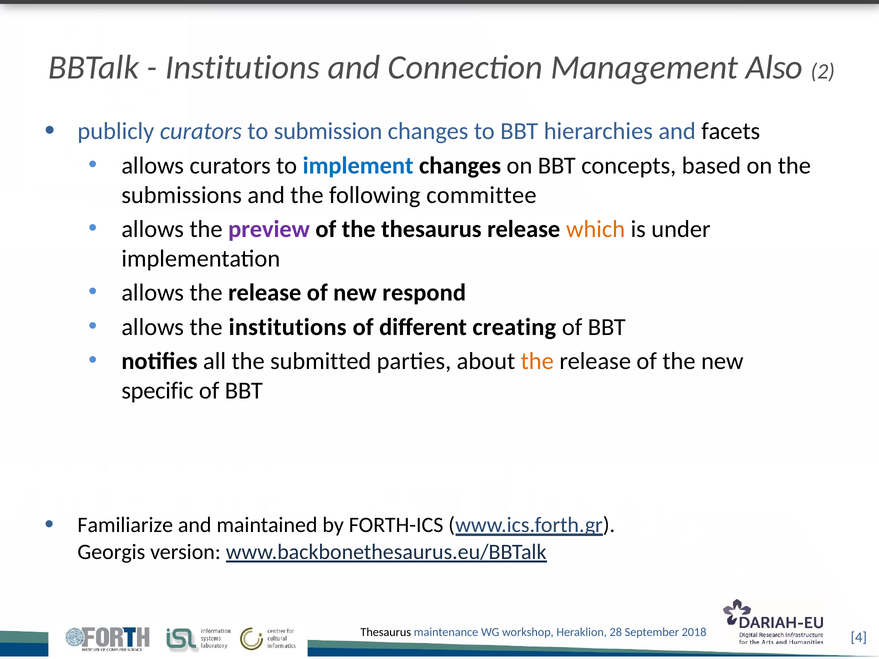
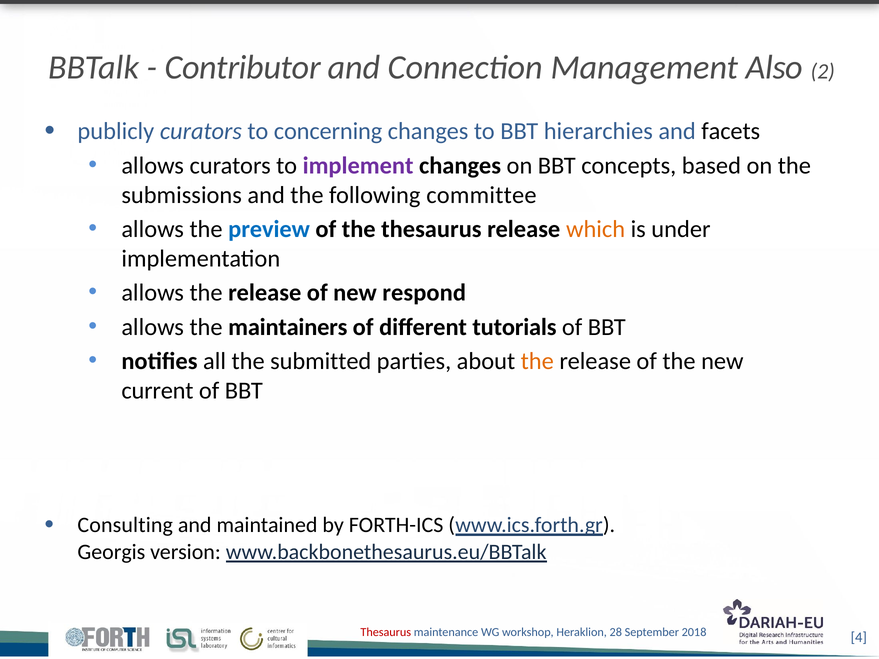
Institutions: Institutions -> Contributor (243, 68)
submission: submission -> concerning (328, 131)
implement colour: blue -> purple (358, 166)
preview colour: purple -> blue (269, 229)
the institutions: institutions -> maintainers (288, 327)
creating: creating -> tutorials (514, 327)
specific: specific -> current (157, 391)
Familiarize: Familiarize -> Consulting (125, 525)
Thesaurus colour: black -> red (386, 632)
